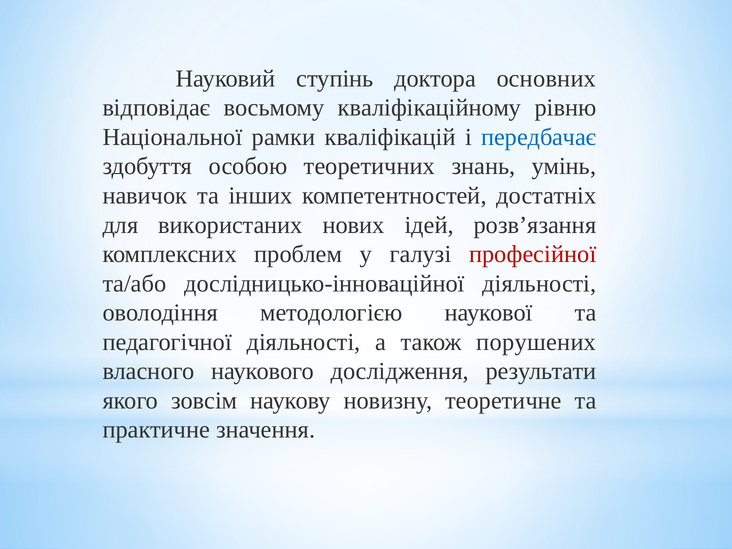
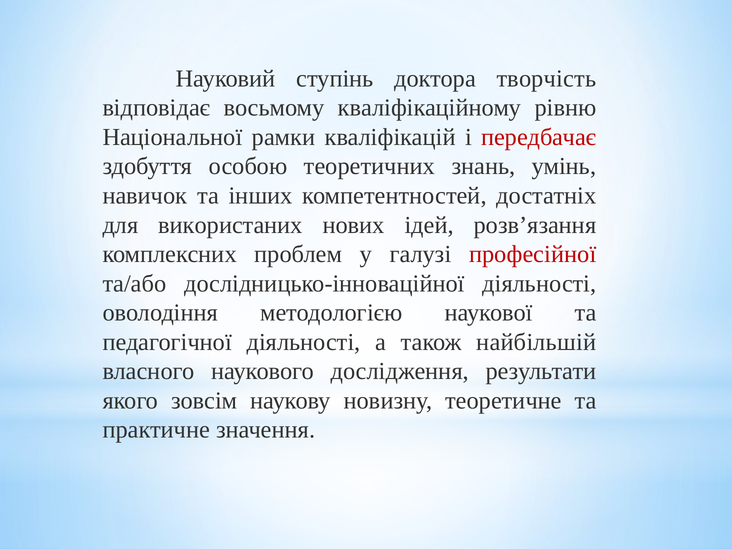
основних: основних -> творчість (546, 79)
передбачає colour: blue -> red (539, 137)
порушених: порушених -> найбільшій (536, 342)
